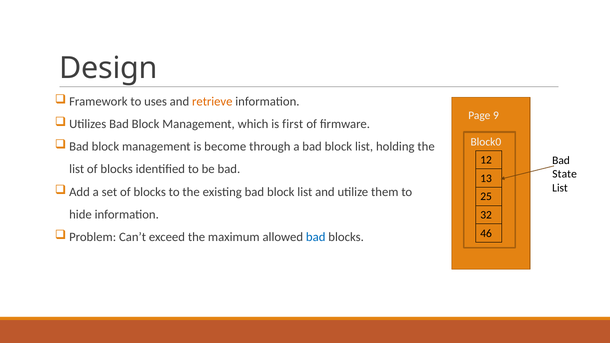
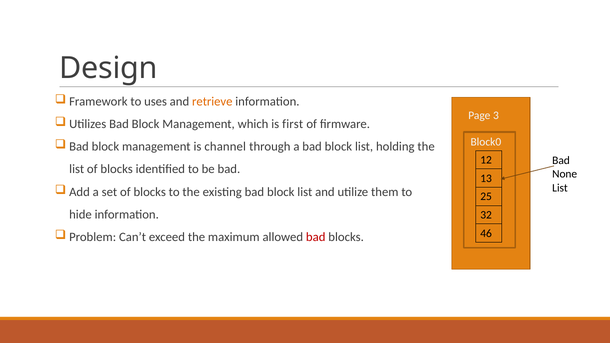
9: 9 -> 3 (496, 115)
become: become -> channel (225, 147)
State: State -> None (565, 174)
bad colour: blue -> red (316, 237)
